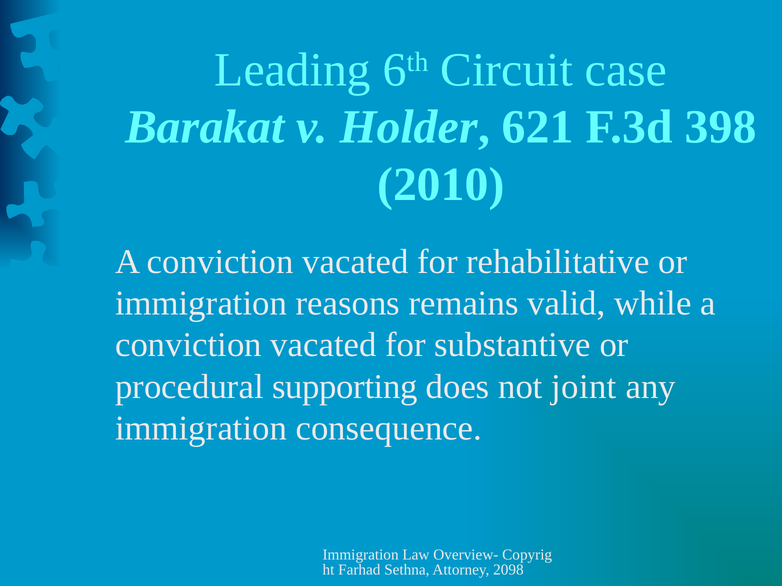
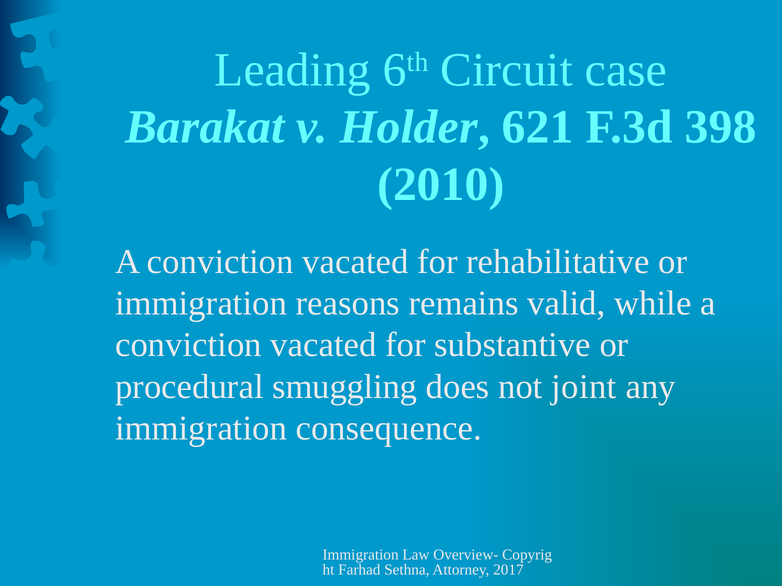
supporting: supporting -> smuggling (345, 387)
2098: 2098 -> 2017 (508, 570)
